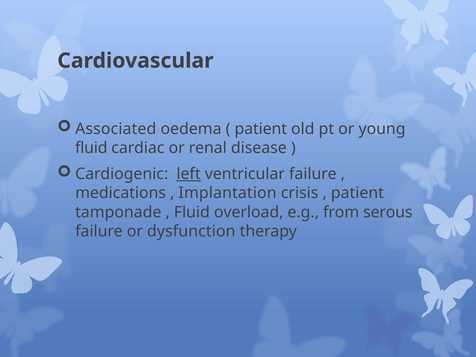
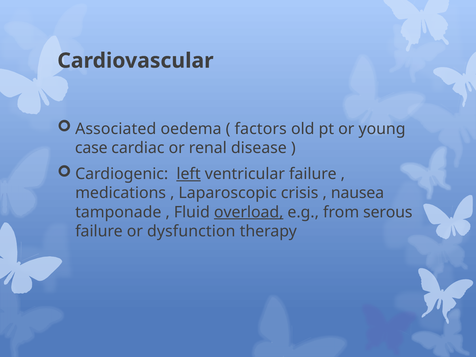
patient: patient -> factors (261, 129)
fluid: fluid -> case (91, 148)
Implantation: Implantation -> Laparoscopic (228, 193)
patient: patient -> nausea (358, 193)
overload underline: none -> present (249, 212)
